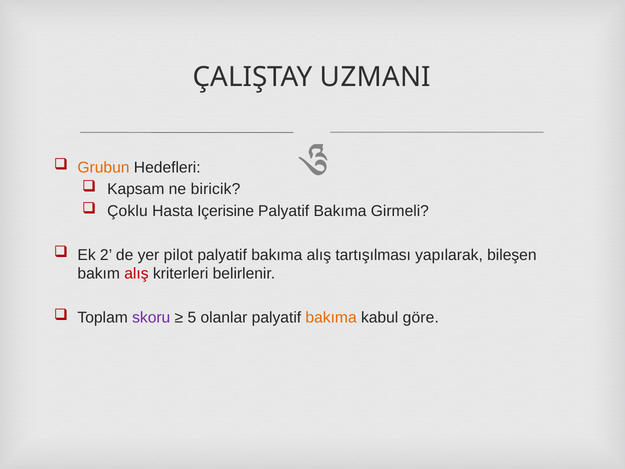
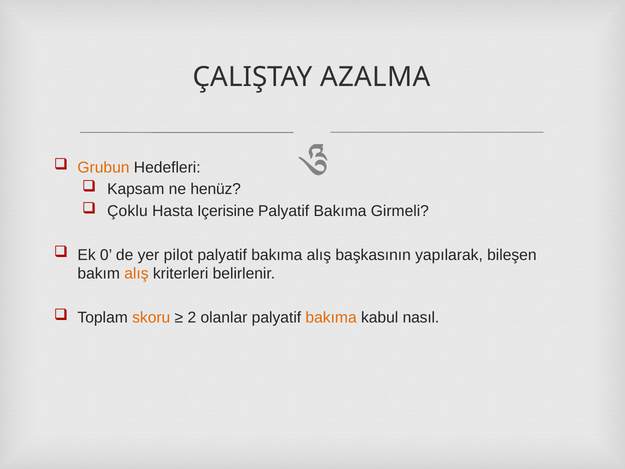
UZMANI: UZMANI -> AZALMA (375, 77)
biricik: biricik -> henüz (216, 189)
2: 2 -> 0 (106, 255)
tartışılması: tartışılması -> başkasının (373, 255)
alış colour: red -> orange (136, 274)
skoru colour: purple -> orange (151, 317)
5: 5 -> 2 (192, 317)
göre: göre -> nasıl (421, 317)
